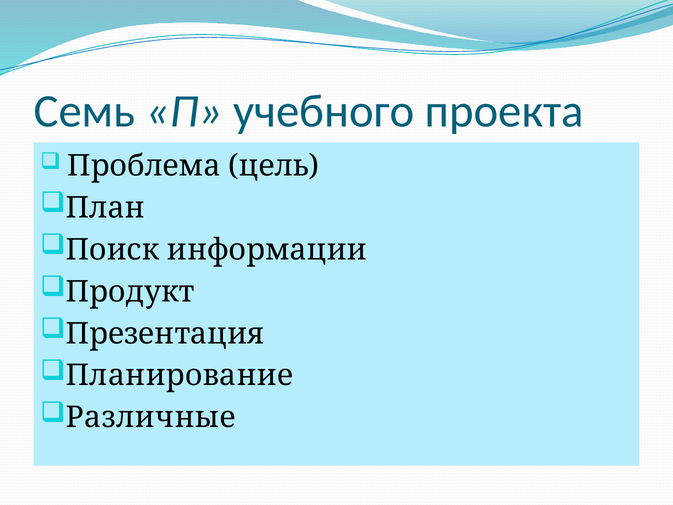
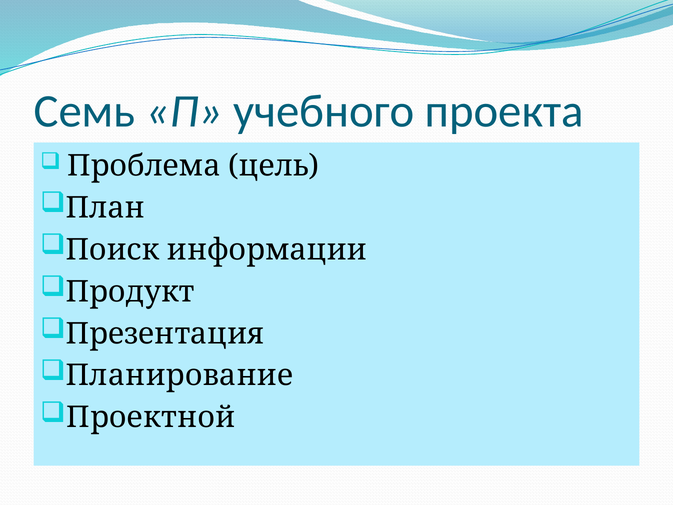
Различные: Различные -> Проектной (151, 417)
